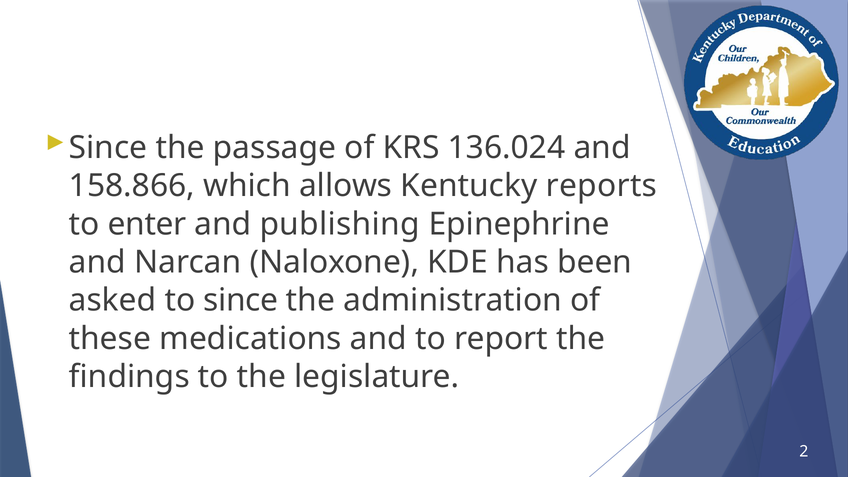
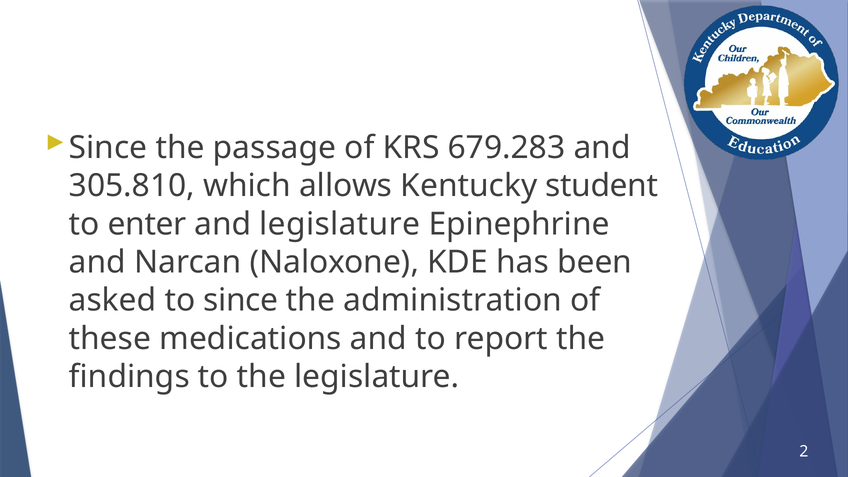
136.024: 136.024 -> 679.283 (507, 148)
158.866: 158.866 -> 305.810 (132, 186)
reports: reports -> student (602, 186)
and publishing: publishing -> legislature (340, 224)
